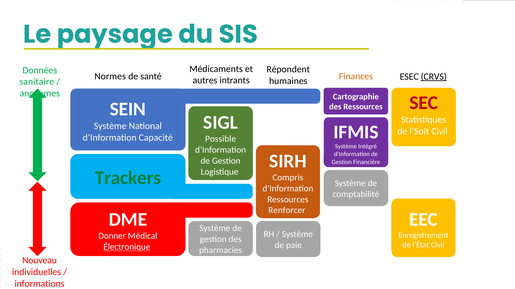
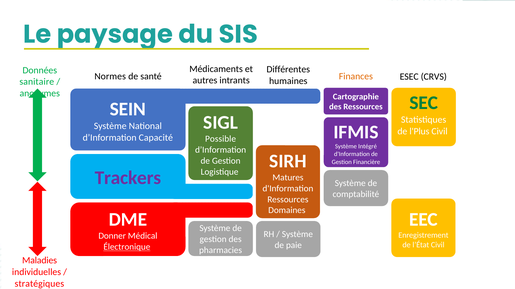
Répondent: Répondent -> Différentes (288, 69)
CRVS underline: present -> none (434, 77)
SEC colour: red -> green (424, 103)
l'Soit: l'Soit -> l'Plus (419, 131)
Trackers colour: green -> purple (128, 178)
Compris: Compris -> Matures (288, 178)
Renforcer: Renforcer -> Domaines (287, 211)
Nouveau: Nouveau -> Maladies (40, 261)
informations: informations -> stratégiques (39, 284)
